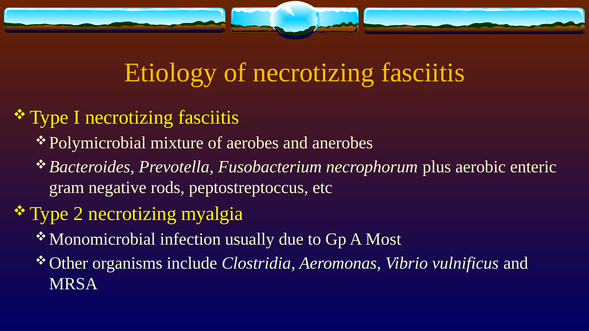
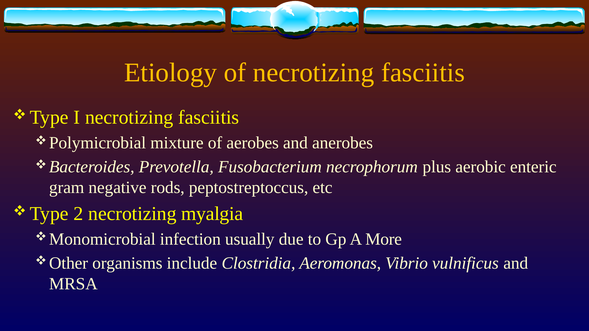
Most: Most -> More (384, 239)
